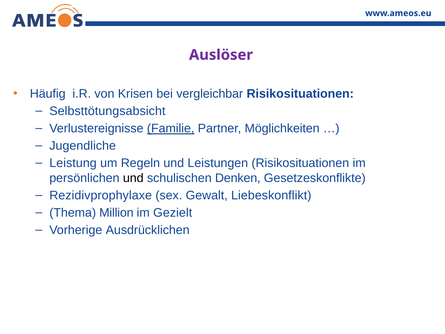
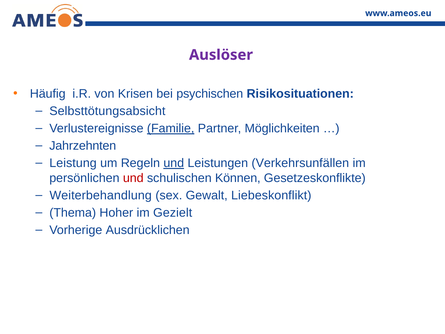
vergleichbar: vergleichbar -> psychischen (210, 94)
Jugendliche: Jugendliche -> Jahrzehnten (83, 146)
und underline: none -> present (174, 163)
Leistungen Risikosituationen: Risikosituationen -> Verkehrsunfällen (300, 163)
und colour: black -> red (133, 178)
Denken: Denken -> Können (238, 178)
Rezidivprophylaxe: Rezidivprophylaxe -> Weiterbehandlung (101, 195)
Million: Million -> Hoher (116, 212)
